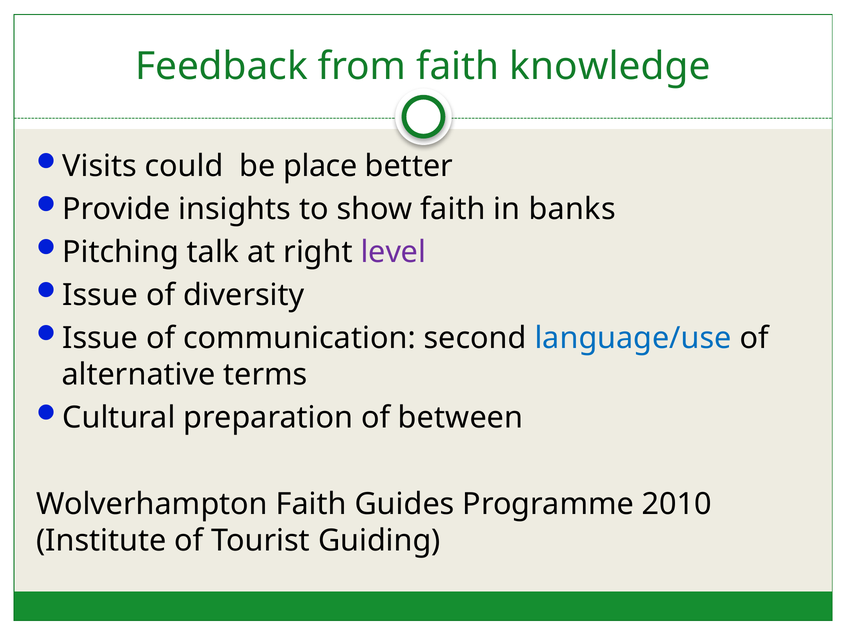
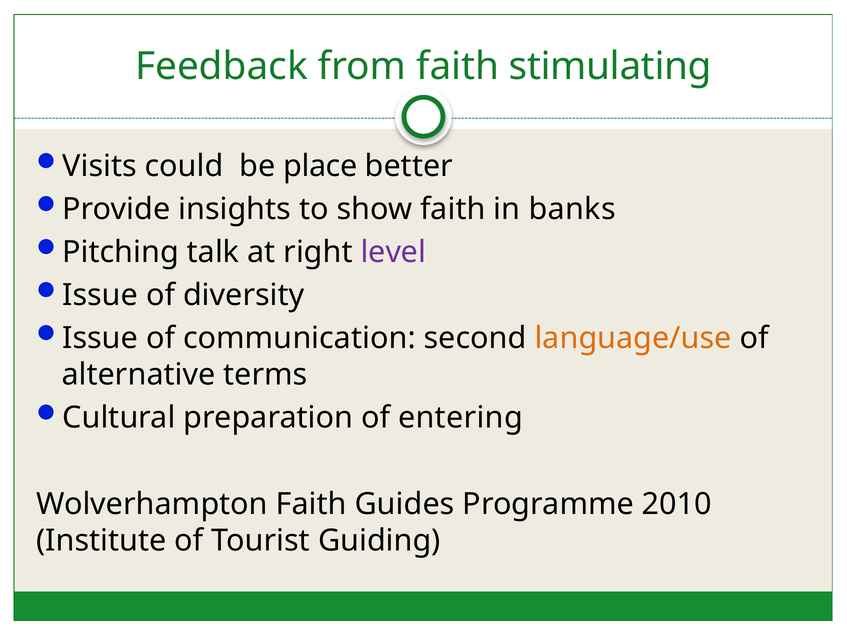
knowledge: knowledge -> stimulating (610, 67)
language/use colour: blue -> orange (633, 338)
between: between -> entering (460, 418)
